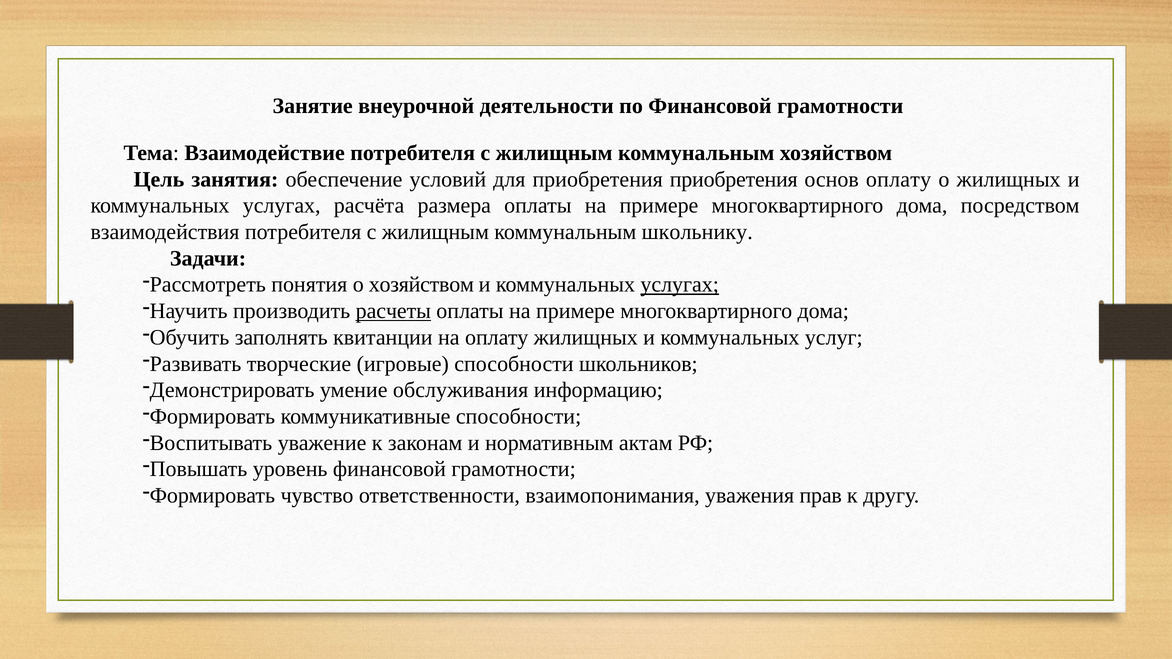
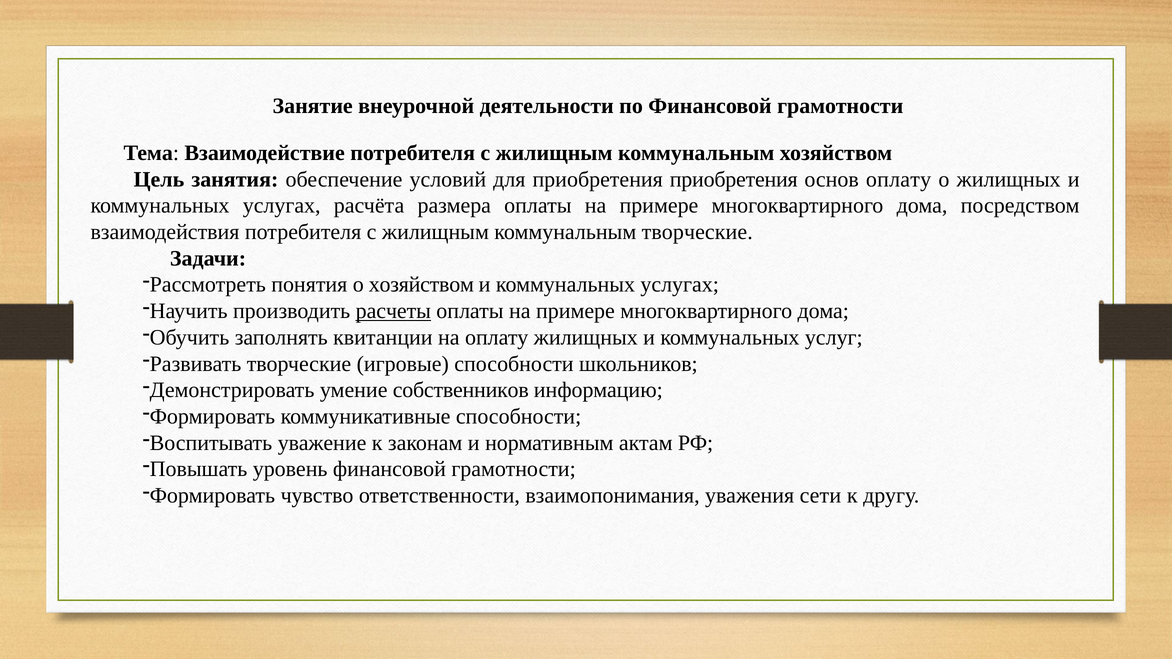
коммунальным школьнику: школьнику -> творческие (697, 232)
услугах underline: present -> none (680, 285)
обслуживания: обслуживания -> собственников (461, 390)
прав: прав -> сети (820, 496)
